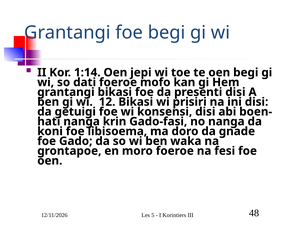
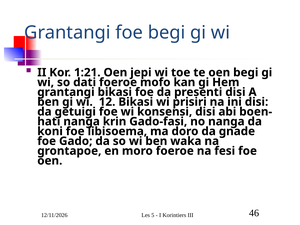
1:14: 1:14 -> 1:21 (87, 72)
48: 48 -> 46 (254, 213)
